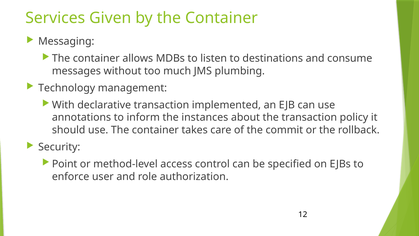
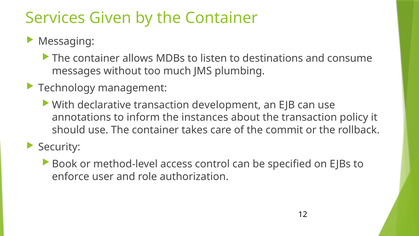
implemented: implemented -> development (226, 105)
Point: Point -> Book (65, 164)
